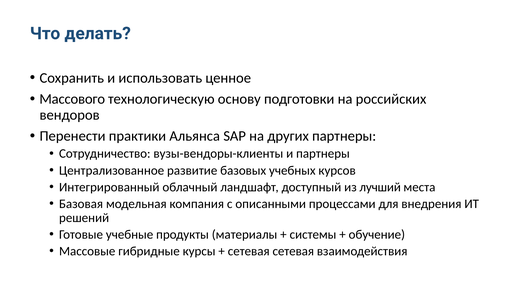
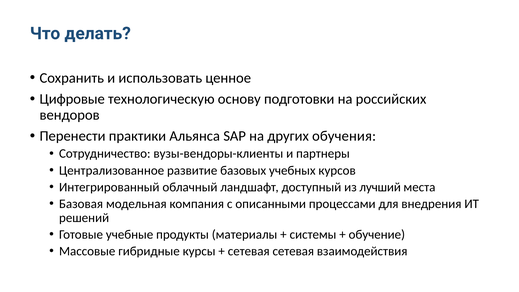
Массового: Массового -> Цифровые (72, 99)
других партнеры: партнеры -> обучения (344, 136)
